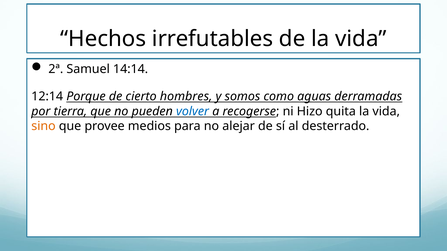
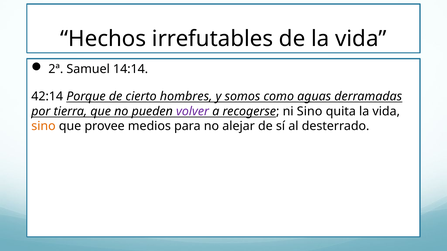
12:14: 12:14 -> 42:14 (47, 97)
volver colour: blue -> purple (193, 112)
ni Hizo: Hizo -> Sino (310, 112)
